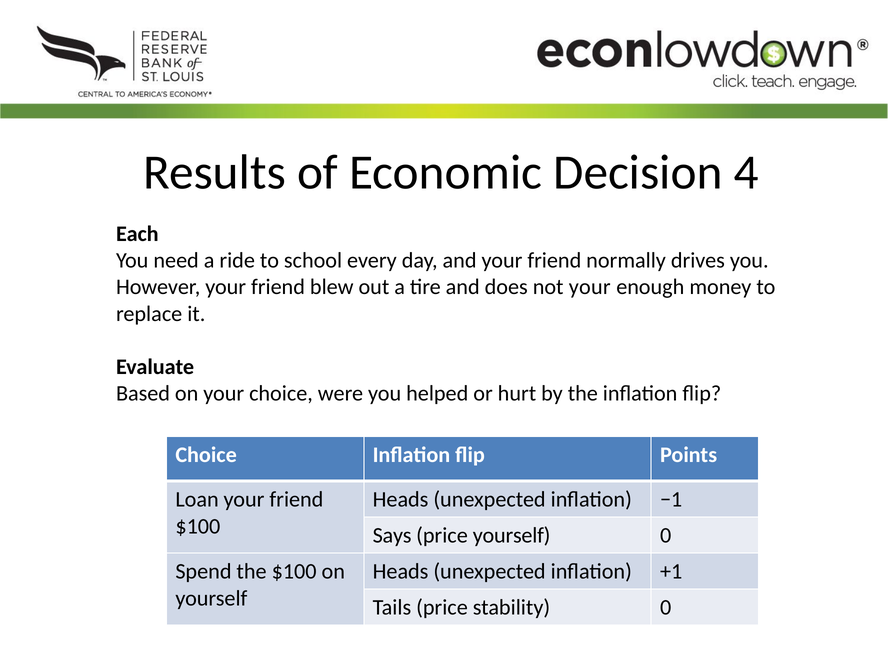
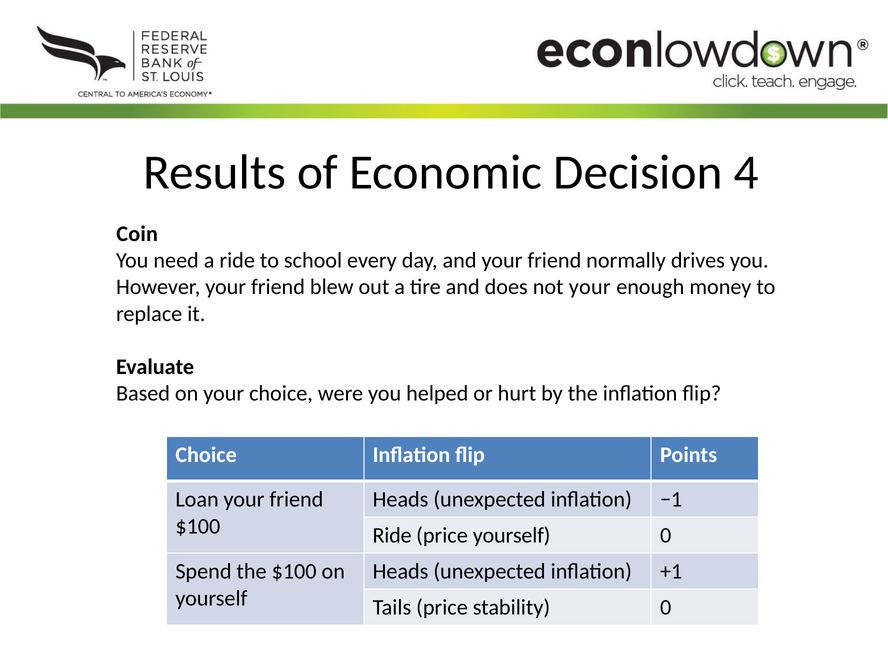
Each: Each -> Coin (137, 234)
Says: Says -> Ride (392, 535)
